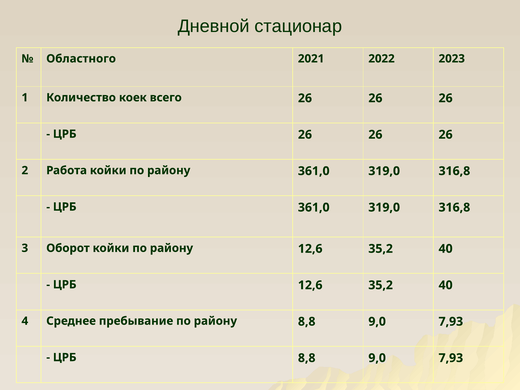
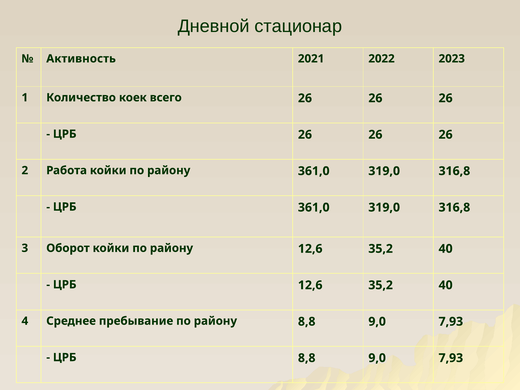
Областного: Областного -> Активность (81, 59)
